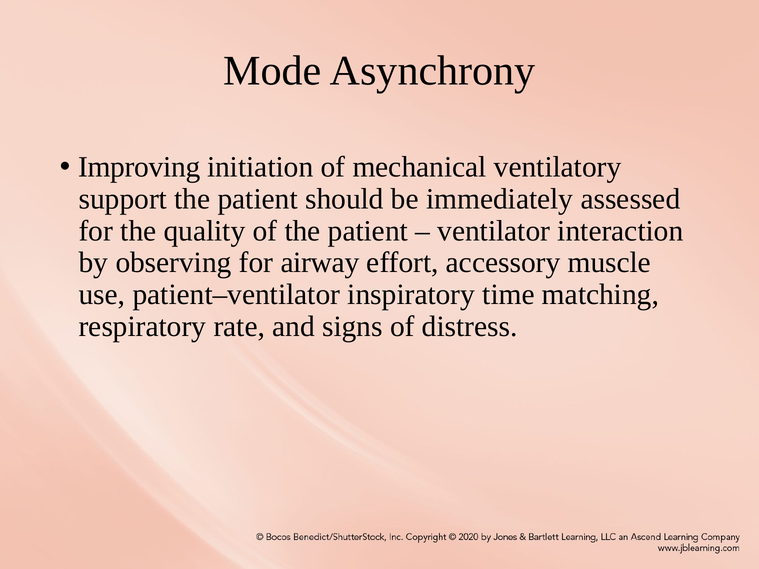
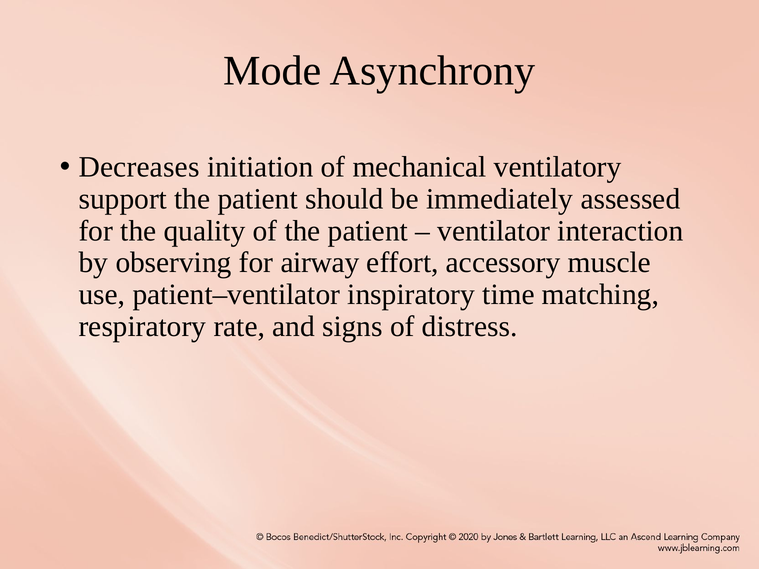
Improving: Improving -> Decreases (139, 167)
